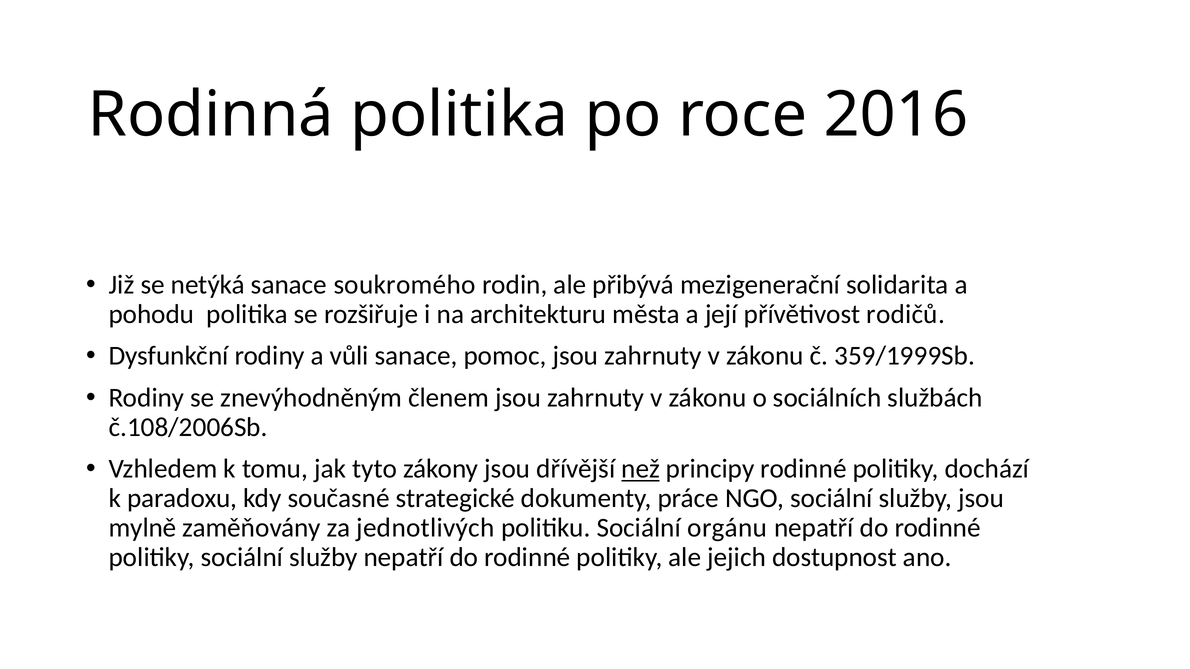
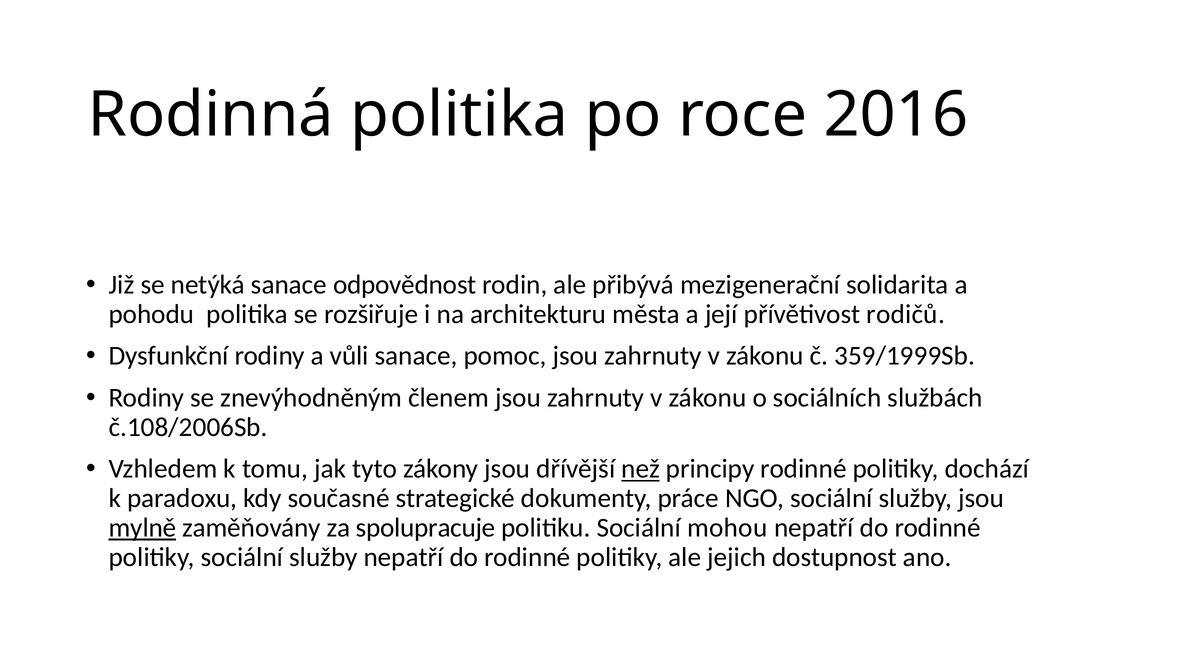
soukromého: soukromého -> odpovědnost (405, 285)
mylně underline: none -> present (143, 528)
jednotlivých: jednotlivých -> spolupracuje (426, 528)
orgánu: orgánu -> mohou (727, 528)
